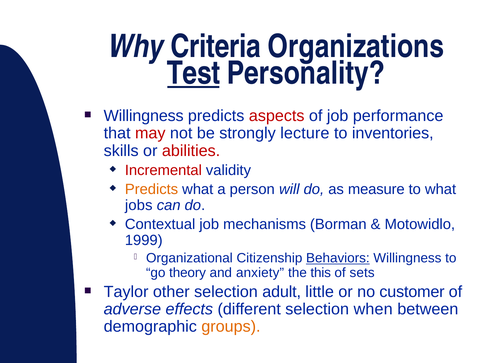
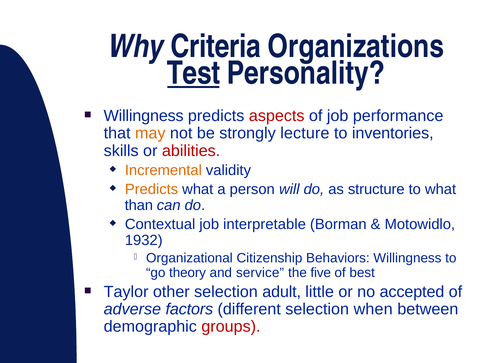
may colour: red -> orange (150, 133)
Incremental colour: red -> orange (163, 170)
measure: measure -> structure (376, 189)
jobs: jobs -> than (139, 205)
mechanisms: mechanisms -> interpretable (265, 224)
1999: 1999 -> 1932 (144, 240)
Behaviors underline: present -> none (338, 258)
anxiety: anxiety -> service (260, 273)
this: this -> five (321, 273)
sets: sets -> best (362, 273)
customer: customer -> accepted (412, 292)
effects: effects -> factors (189, 309)
groups colour: orange -> red (231, 327)
